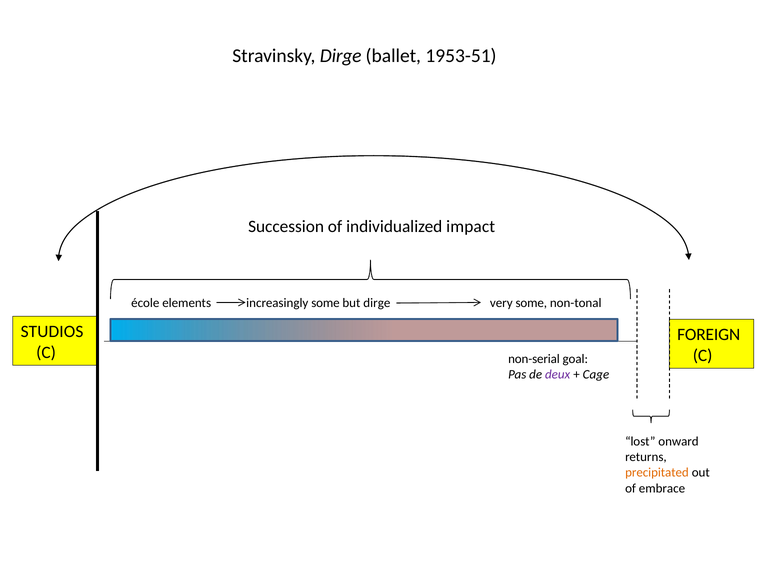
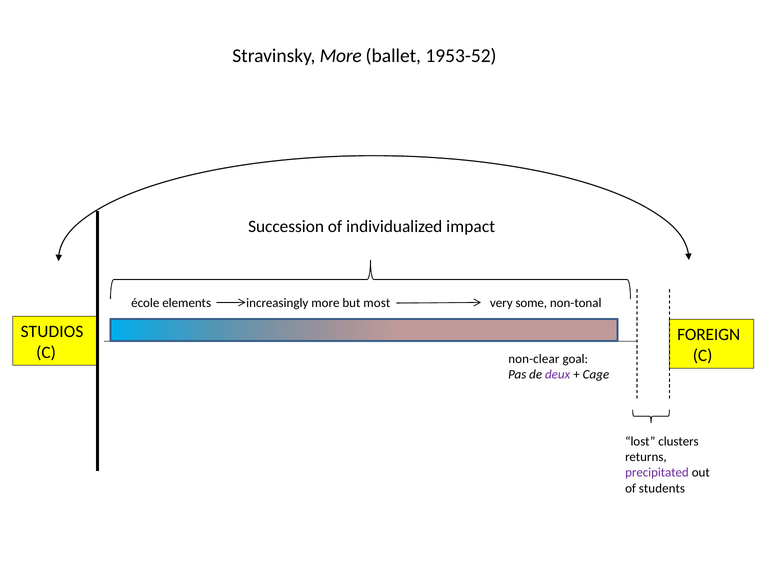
Stravinsky Dirge: Dirge -> More (341, 56)
1953-51: 1953-51 -> 1953-52 (461, 56)
increasingly some: some -> more (325, 303)
but dirge: dirge -> most (377, 303)
non-serial: non-serial -> non-clear (534, 359)
onward: onward -> clusters (679, 442)
precipitated colour: orange -> purple (657, 473)
embrace: embrace -> students (662, 488)
